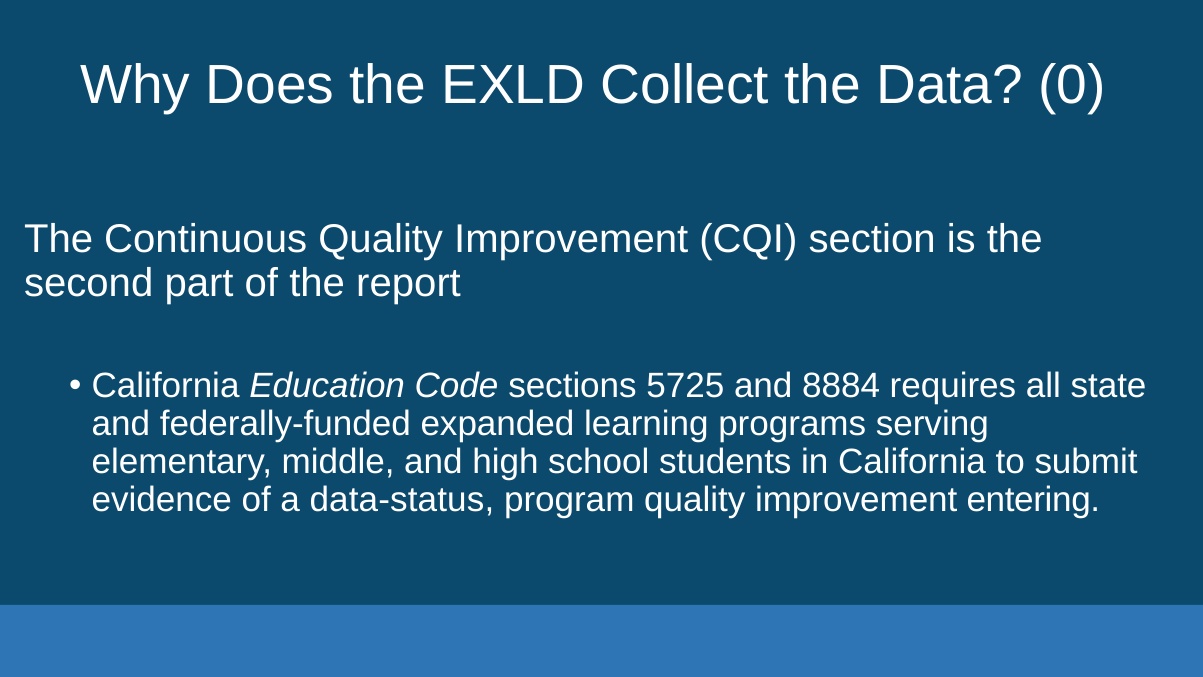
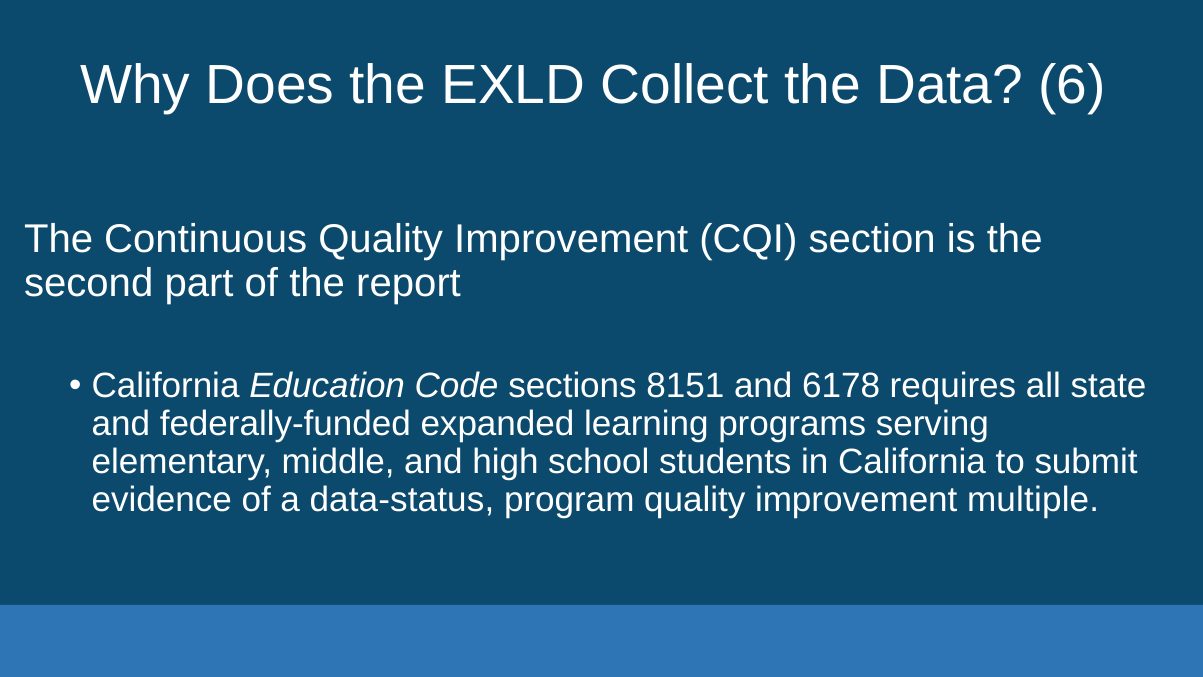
0: 0 -> 6 (1072, 85)
5725: 5725 -> 8151 (685, 386)
8884: 8884 -> 6178 (841, 386)
entering: entering -> multiple (1033, 499)
